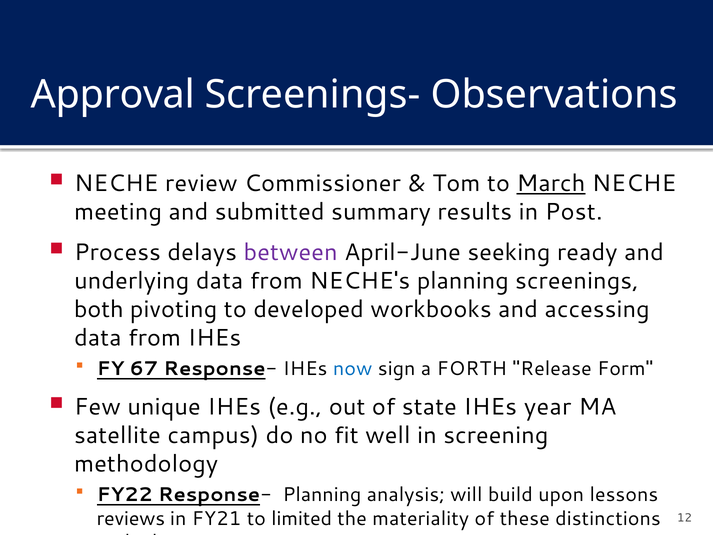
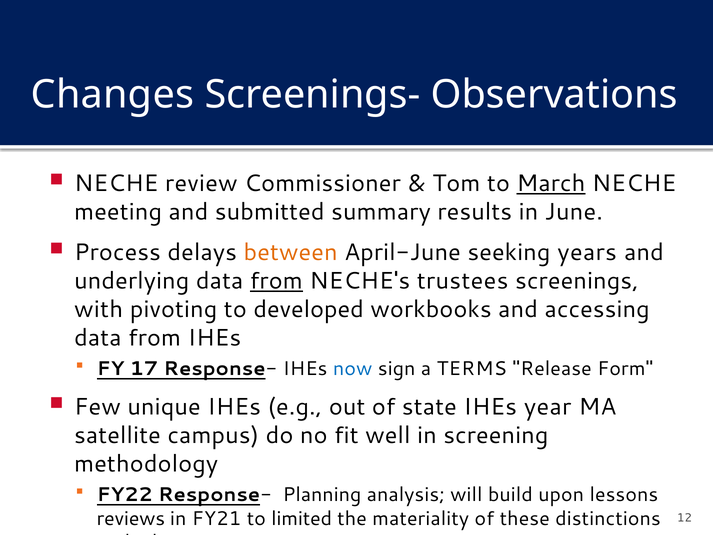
Approval: Approval -> Changes (112, 95)
Post: Post -> June (574, 212)
between colour: purple -> orange (291, 252)
ready: ready -> years (587, 252)
from underline: none -> present (276, 281)
NECHE's planning: planning -> trustees (463, 281)
both: both -> with (99, 309)
67: 67 -> 17 (144, 369)
FORTH: FORTH -> TERMS (472, 369)
